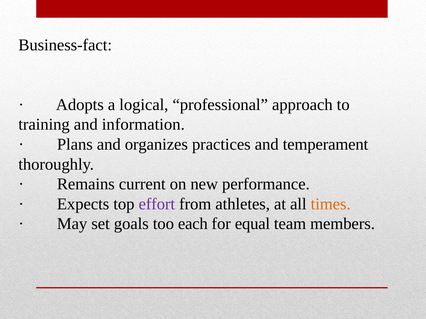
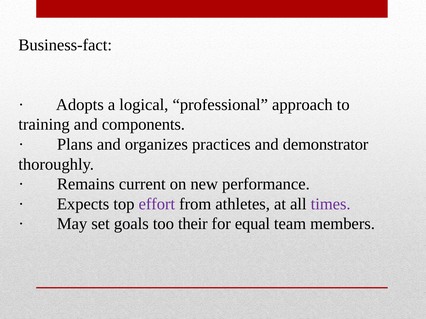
information: information -> components (143, 125)
temperament: temperament -> demonstrator (326, 145)
times colour: orange -> purple (331, 204)
each: each -> their (193, 224)
